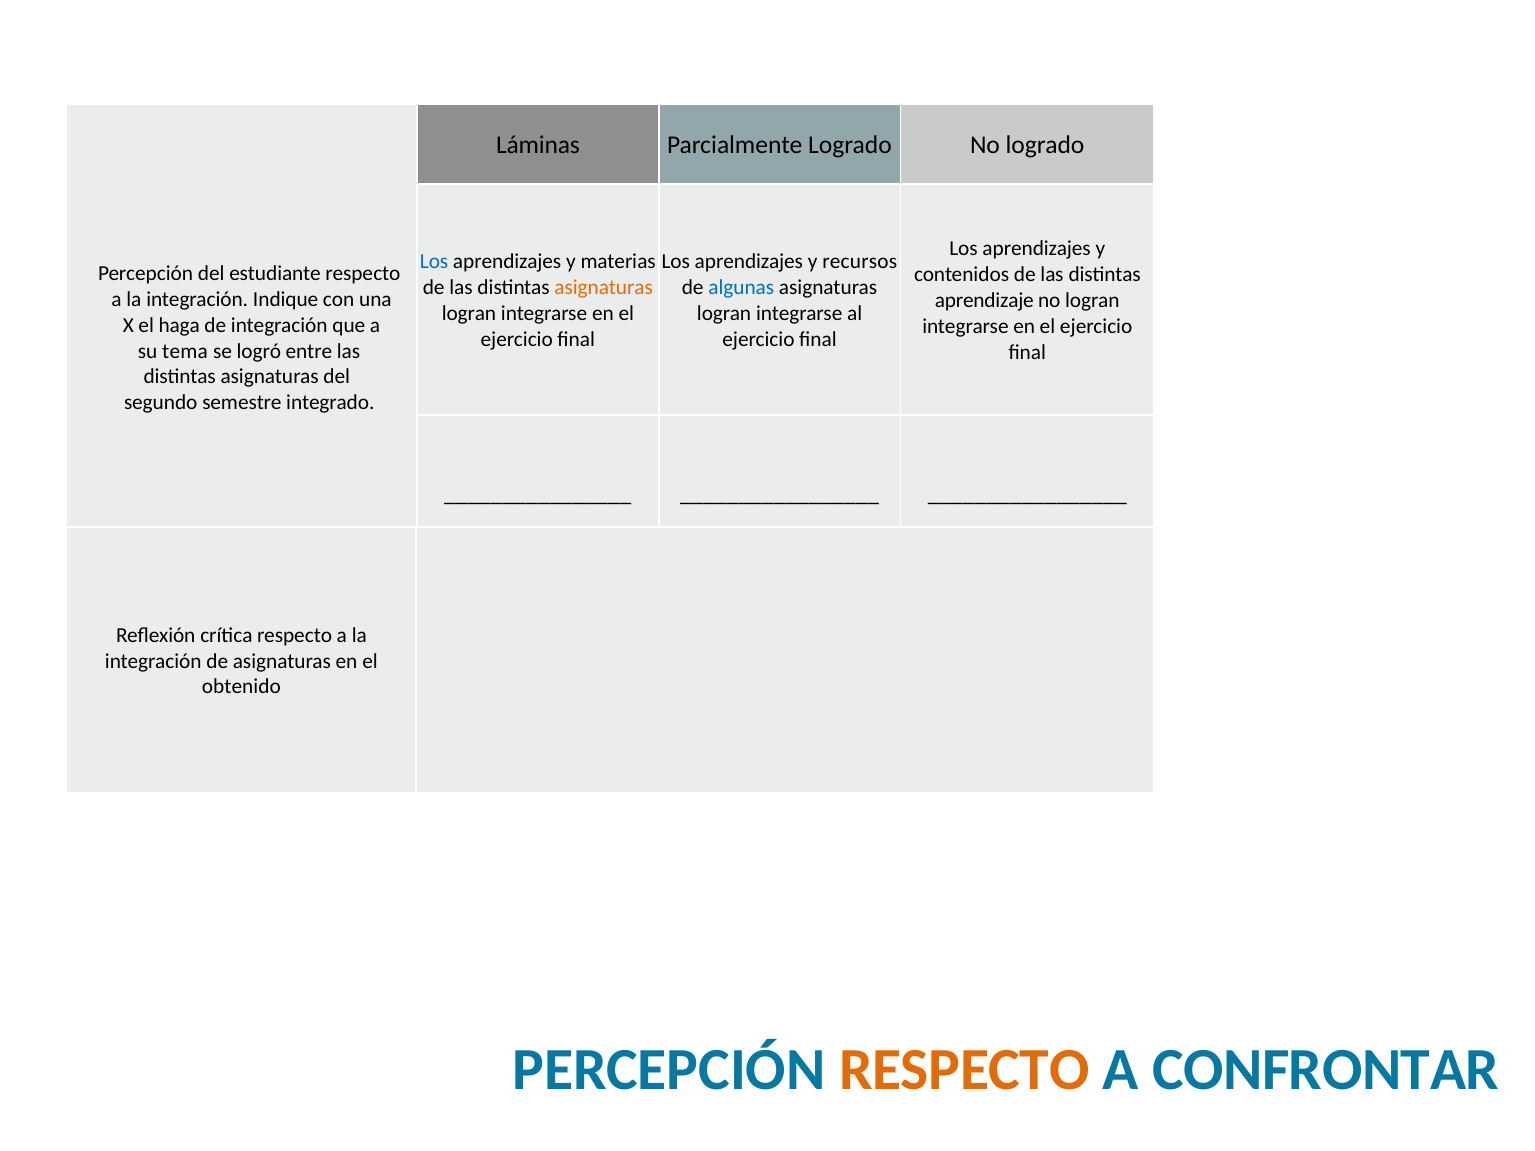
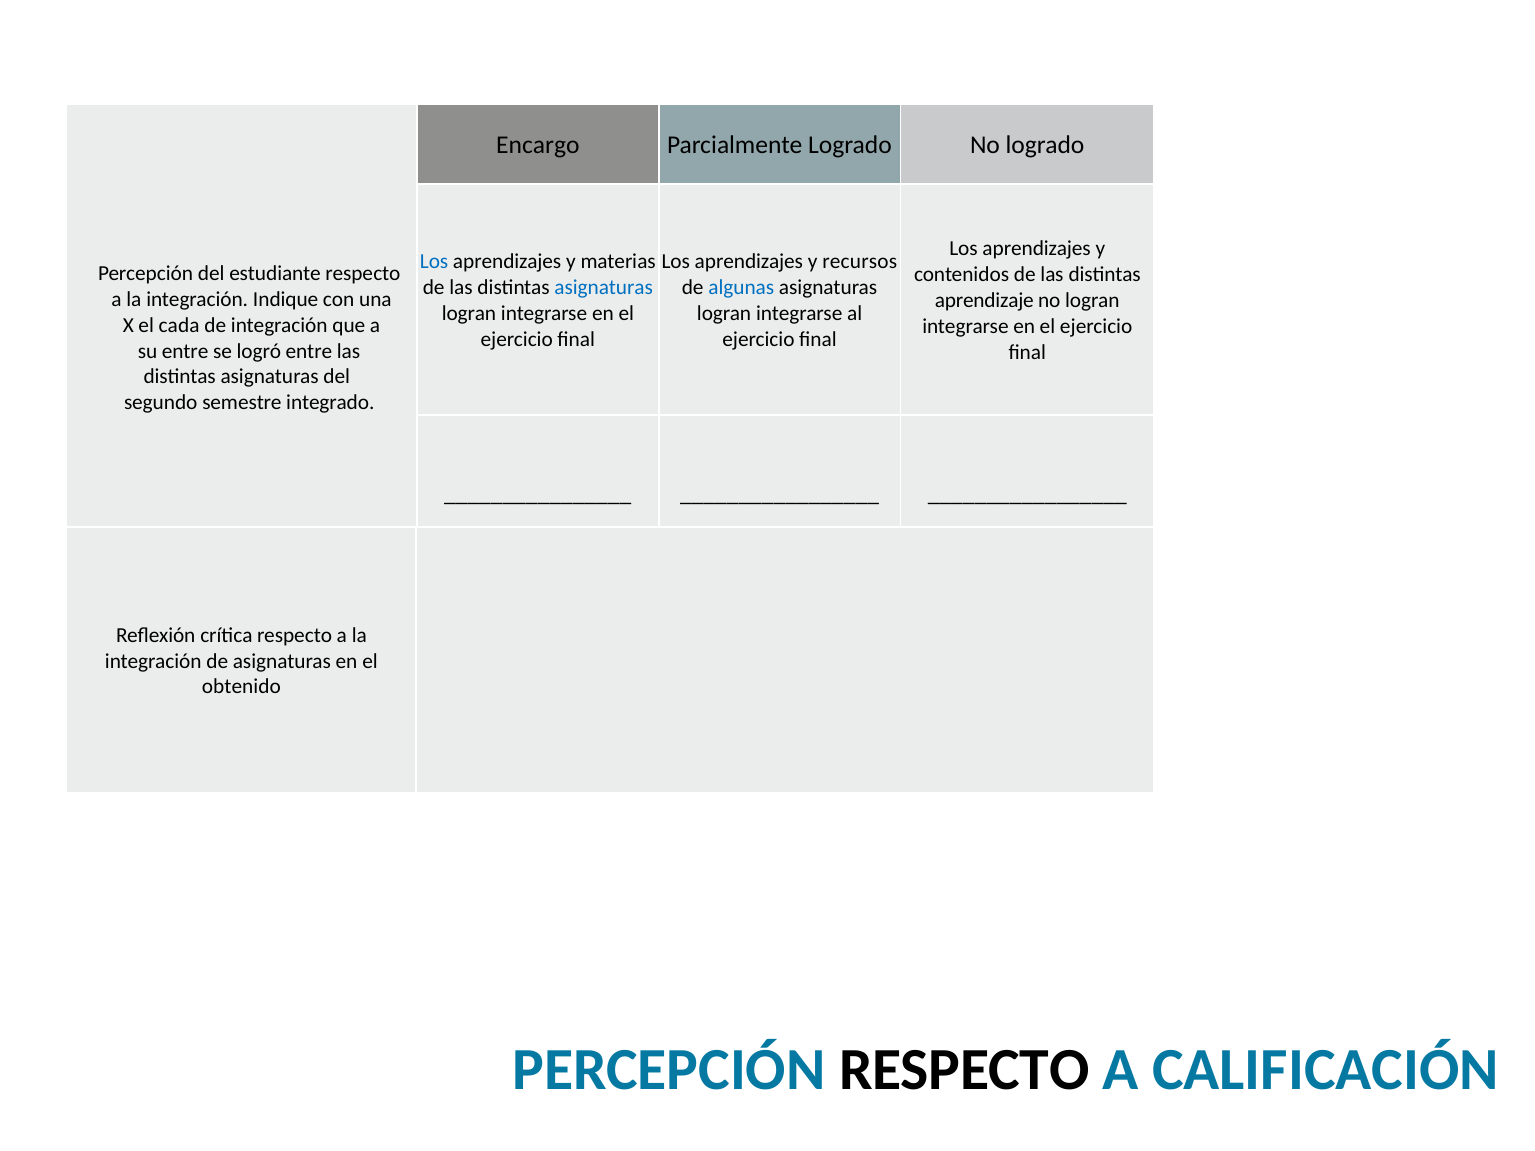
Láminas: Láminas -> Encargo (538, 145)
asignaturas colour: orange -> blue (604, 287)
haga: haga -> cada (179, 325)
su tema: tema -> entre (185, 351)
RESPECTO colour: orange -> black (964, 1070)
CONFRONTAR: CONFRONTAR -> CALIFICACIÓN (1326, 1070)
